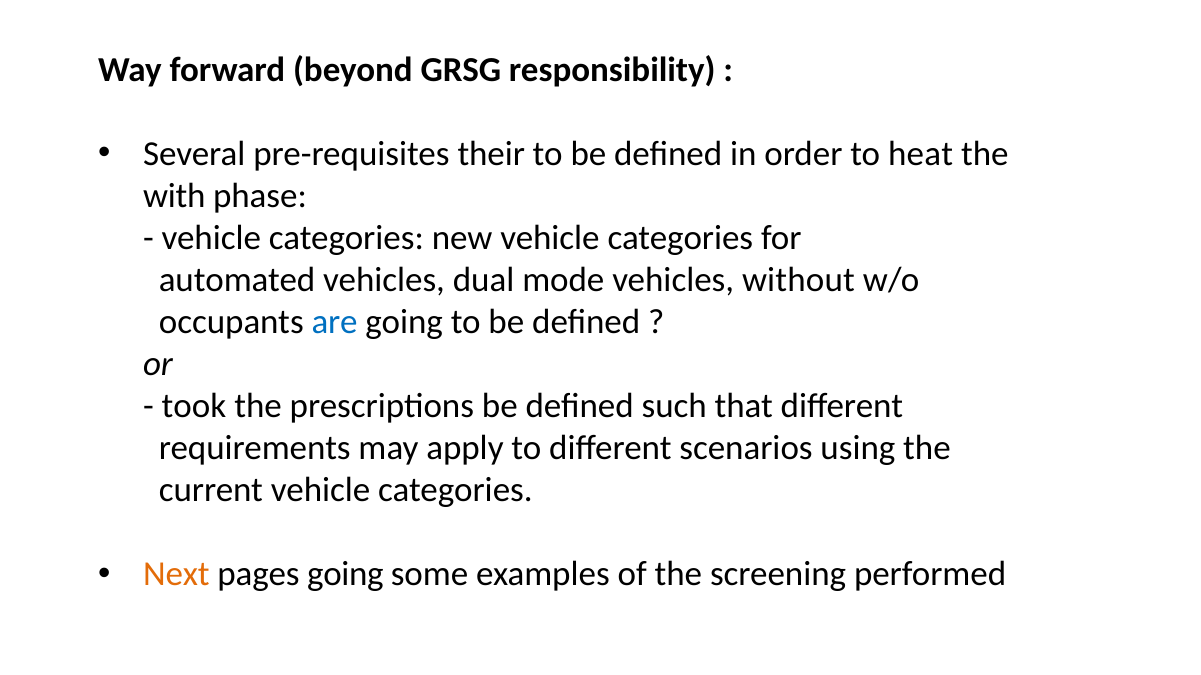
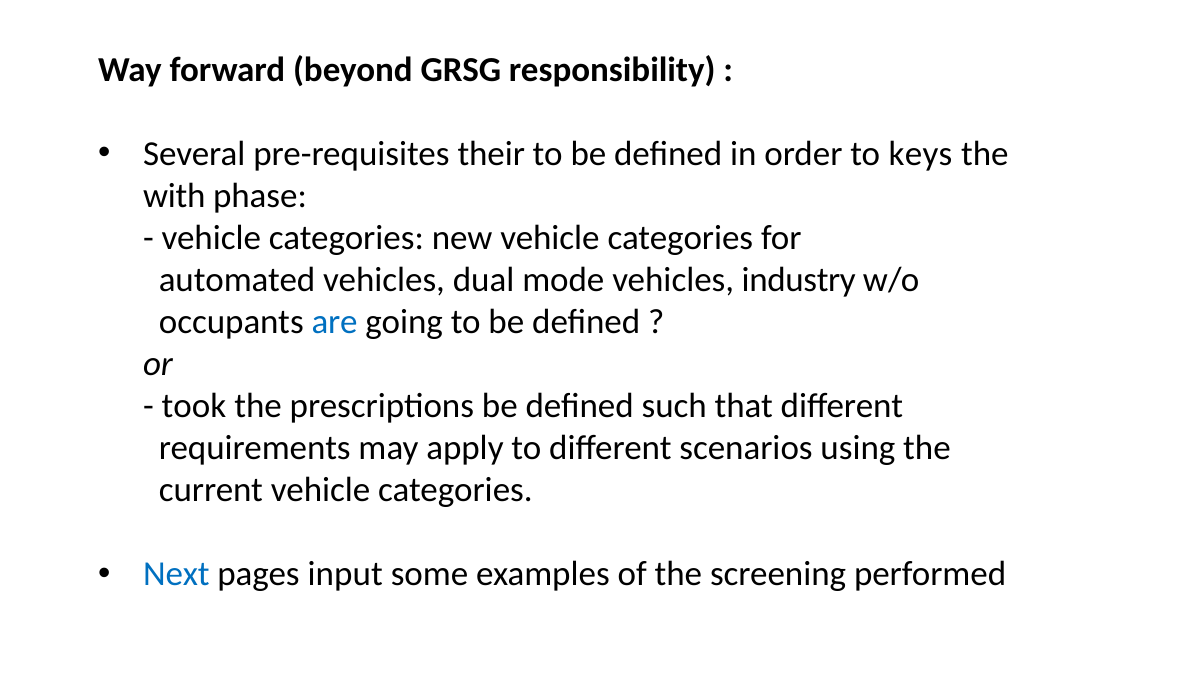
heat: heat -> keys (920, 154)
without: without -> industry (799, 280)
Next colour: orange -> blue (176, 575)
pages going: going -> input (345, 575)
